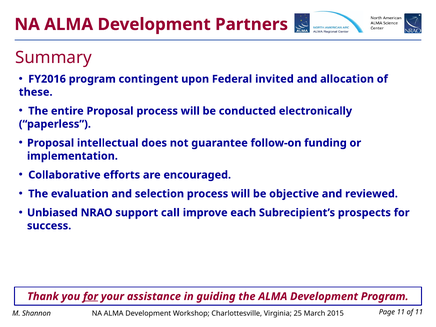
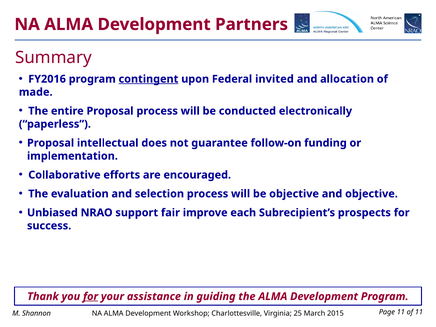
contingent underline: none -> present (148, 79)
these: these -> made (36, 92)
and reviewed: reviewed -> objective (371, 194)
call: call -> fair (170, 213)
